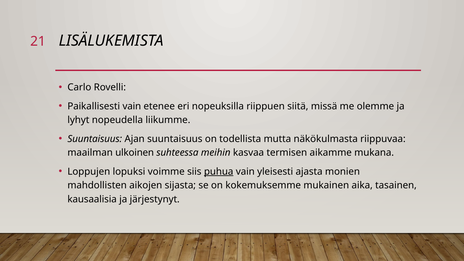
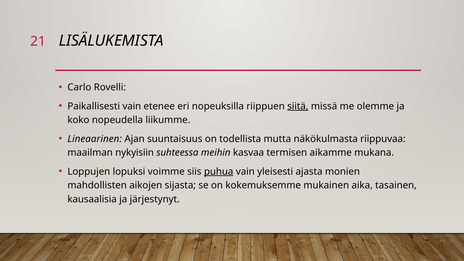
siitä underline: none -> present (298, 106)
lyhyt: lyhyt -> koko (78, 120)
Suuntaisuus: Suuntaisuus -> Lineaarinen (95, 139)
ulkoinen: ulkoinen -> nykyisiin (135, 153)
